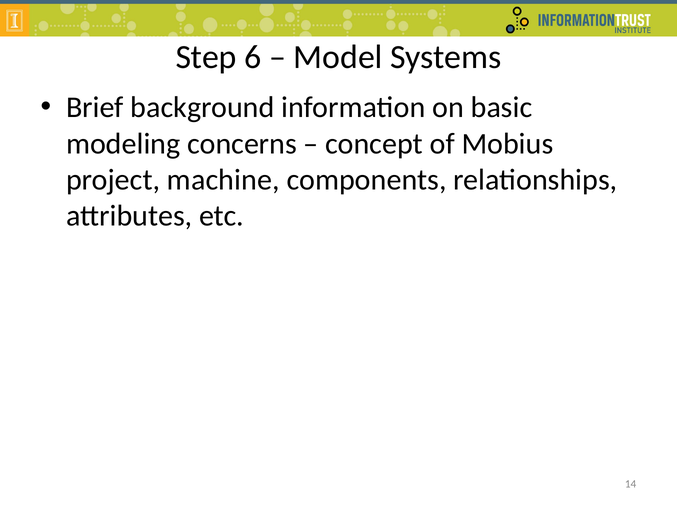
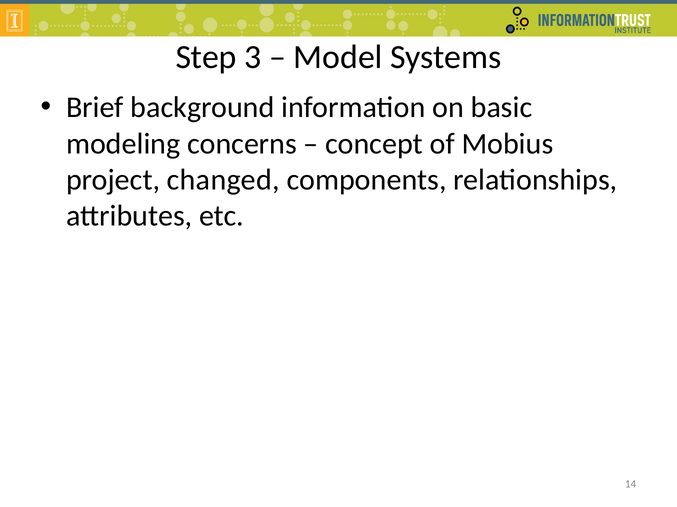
6: 6 -> 3 (253, 57)
machine: machine -> changed (223, 180)
